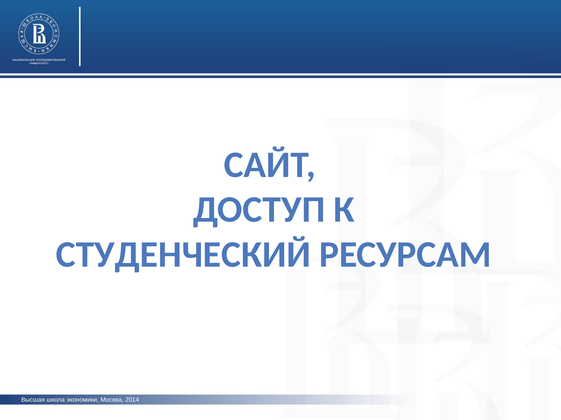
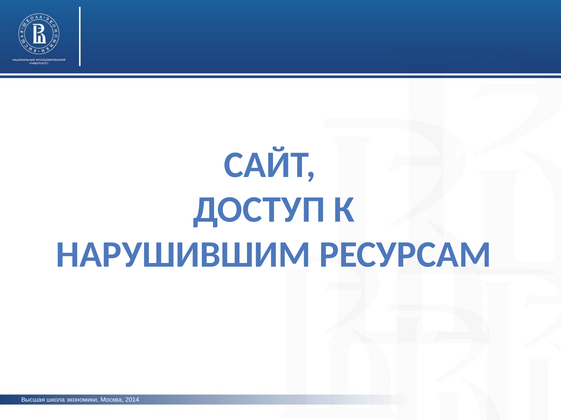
СТУДЕНЧЕСКИЙ: СТУДЕНЧЕСКИЙ -> НАРУШИВШИМ (183, 255)
